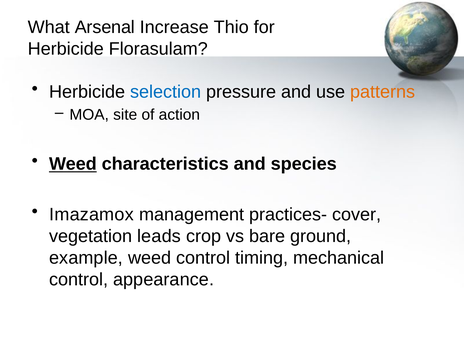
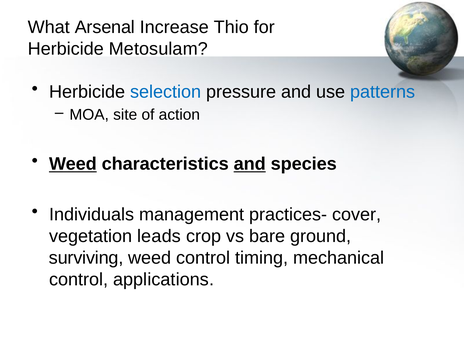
Florasulam: Florasulam -> Metosulam (158, 49)
patterns colour: orange -> blue (383, 92)
and underline: none -> present (250, 164)
Imazamox: Imazamox -> Individuals (92, 215)
example: example -> surviving (86, 258)
appearance: appearance -> applications (164, 280)
